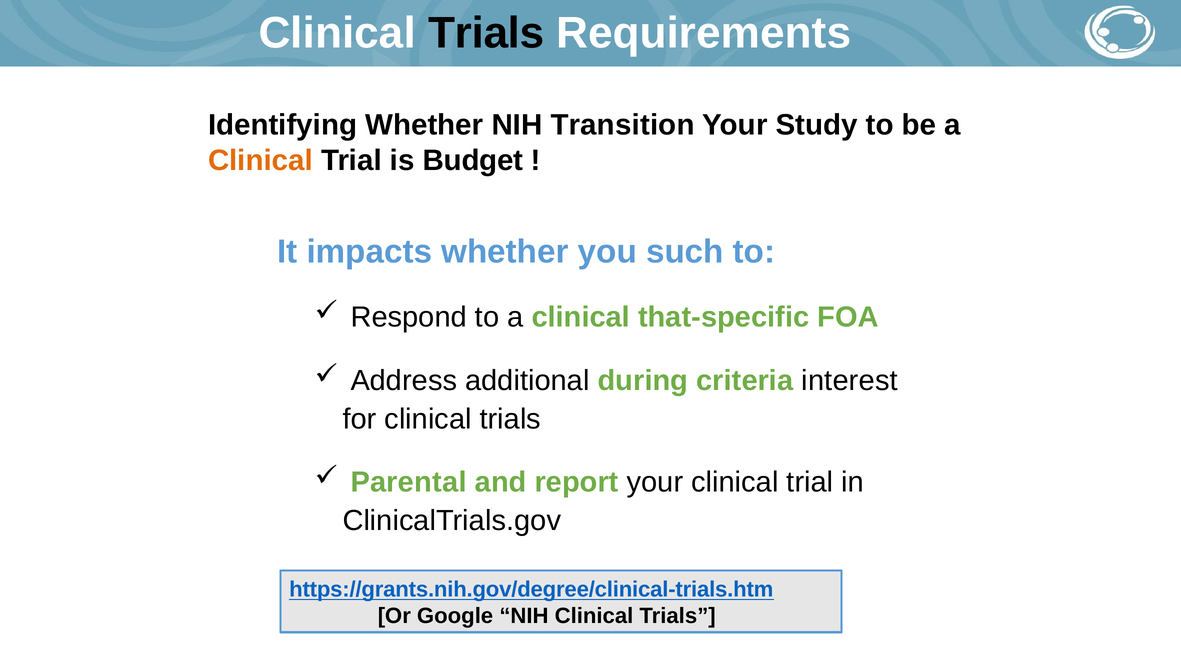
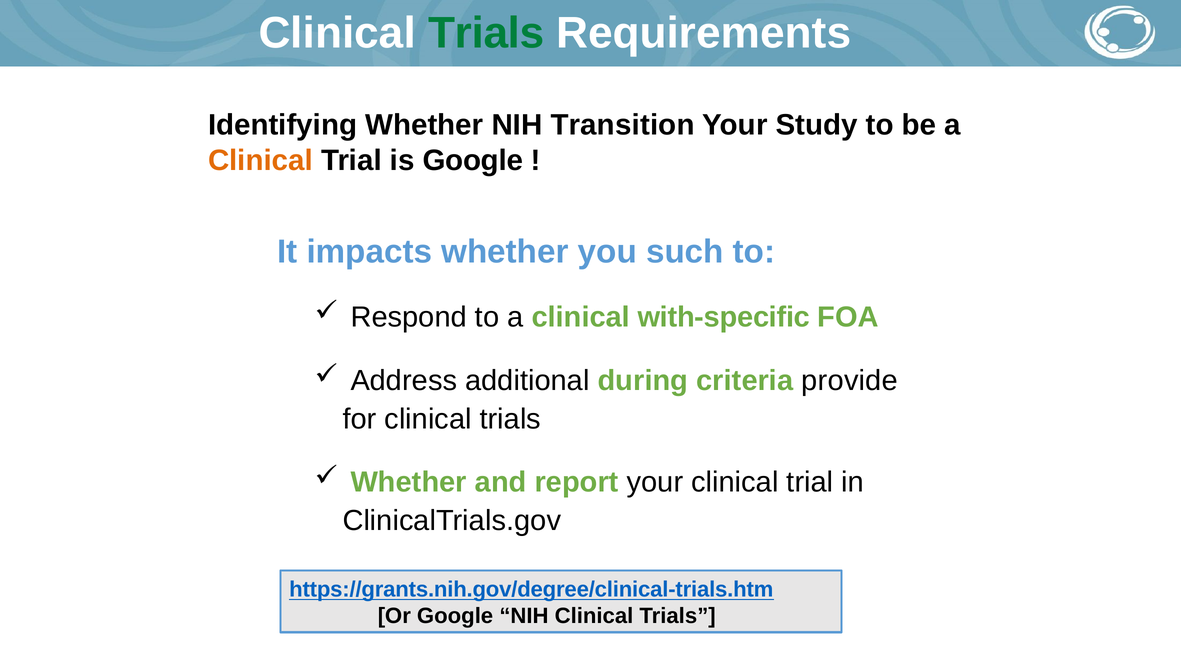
Trials colour: black -> green (486, 33)
is Budget: Budget -> Google (473, 161)
that-specific: that-specific -> with-specific (724, 318)
interest: interest -> provide (850, 381)
Parental: Parental -> Whether (409, 483)
